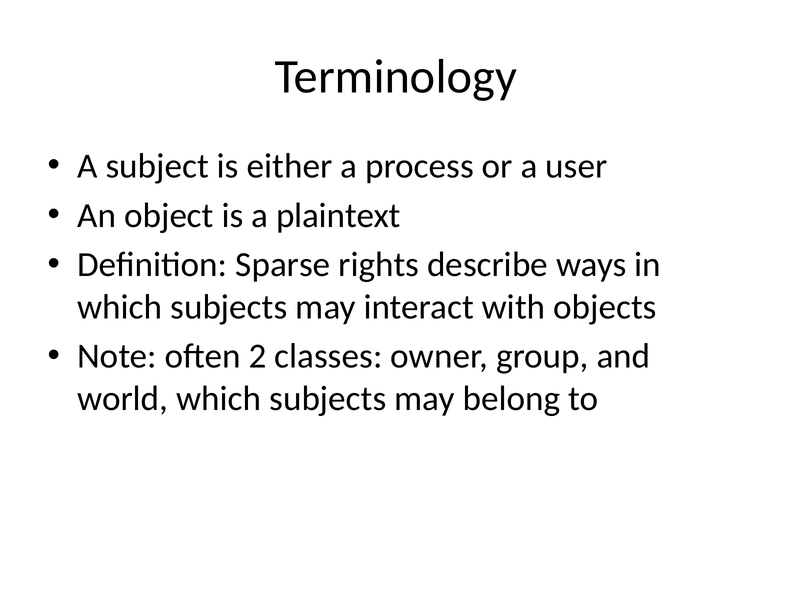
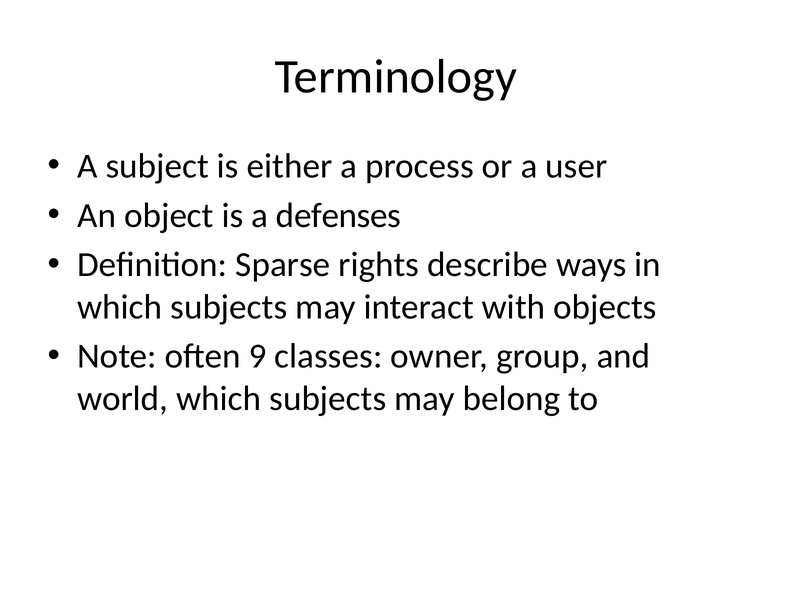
plaintext: plaintext -> defenses (339, 215)
2: 2 -> 9 (258, 356)
